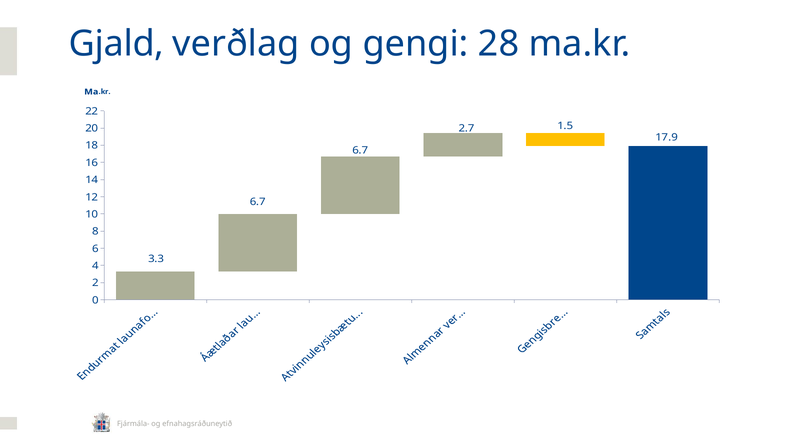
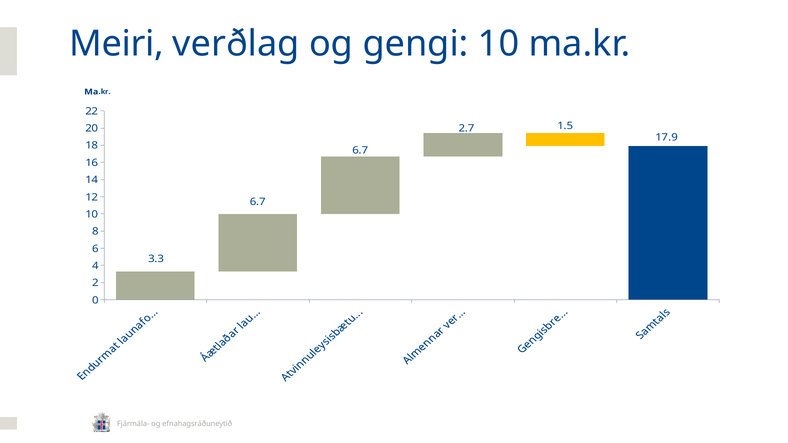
Gjald: Gjald -> Meiri (116, 44)
gengi 28: 28 -> 10 (499, 44)
